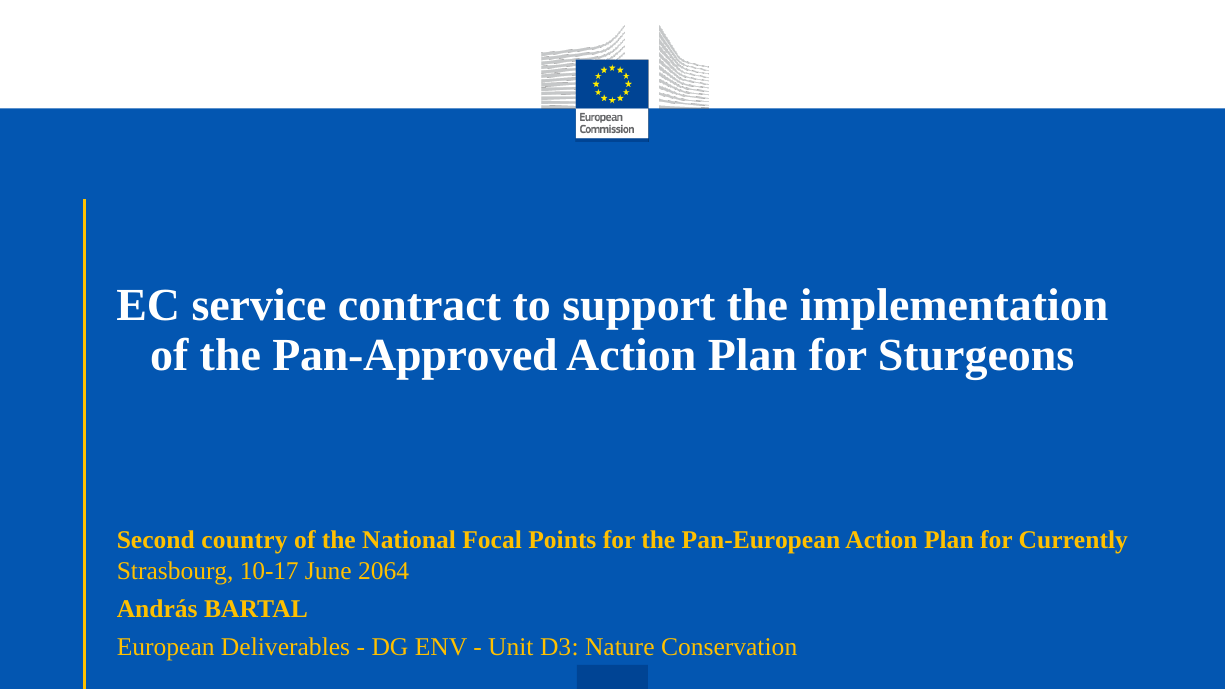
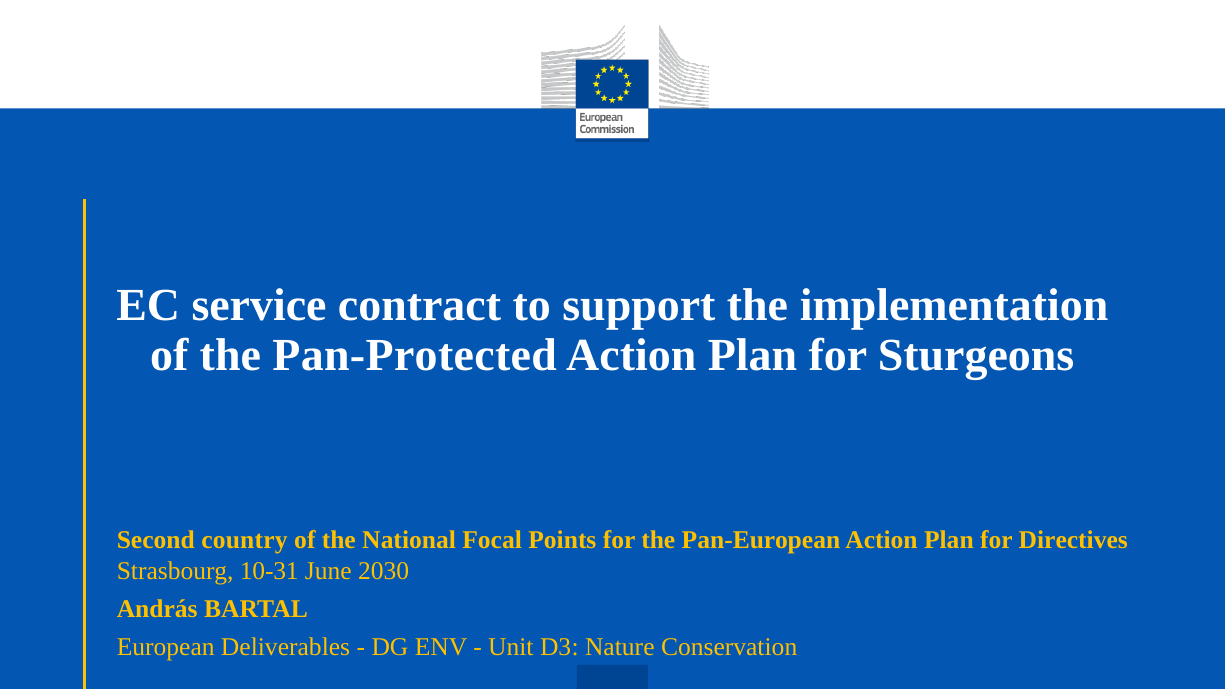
Pan-Approved: Pan-Approved -> Pan-Protected (415, 355)
Currently: Currently -> Directives (1073, 540)
10-17: 10-17 -> 10-31 (269, 571)
2064: 2064 -> 2030 (384, 571)
